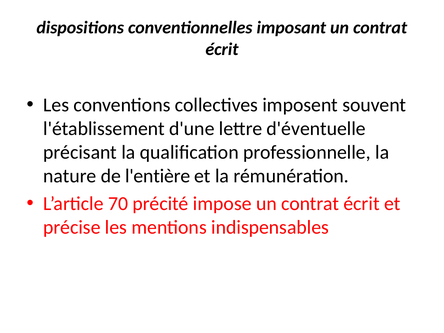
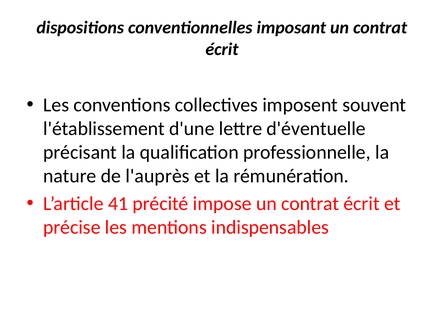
l'entière: l'entière -> l'auprès (158, 176)
70: 70 -> 41 (118, 204)
